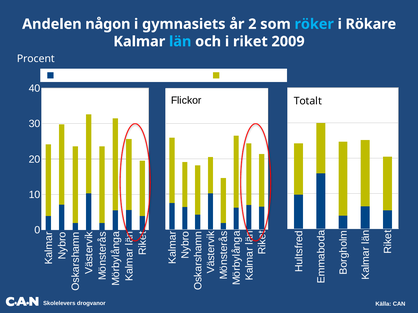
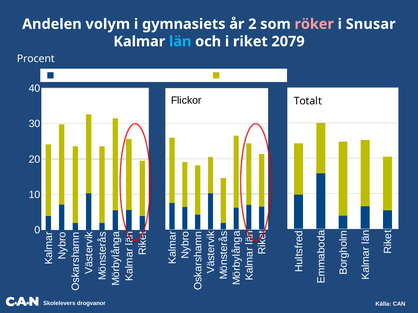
någon: någon -> volym (108, 24)
röker colour: light blue -> pink (314, 24)
Rökare: Rökare -> Snusar (371, 24)
2009: 2009 -> 2079 (288, 42)
